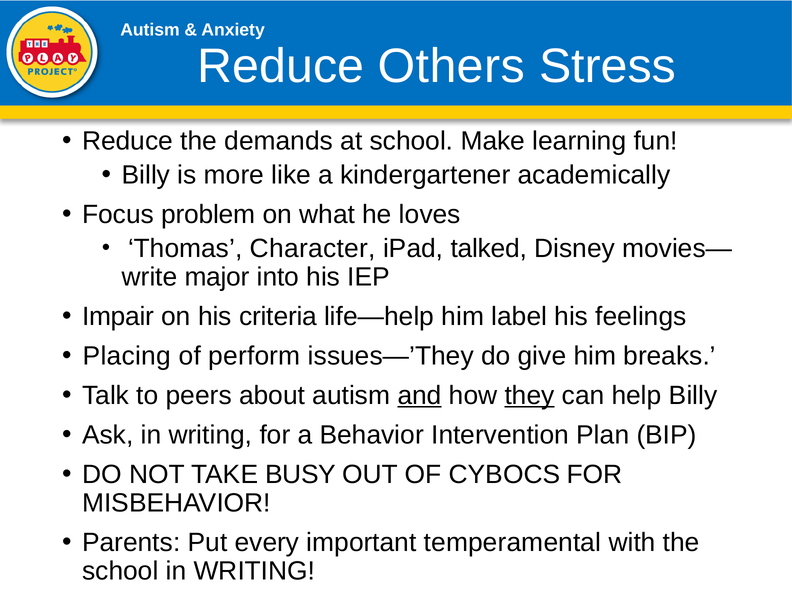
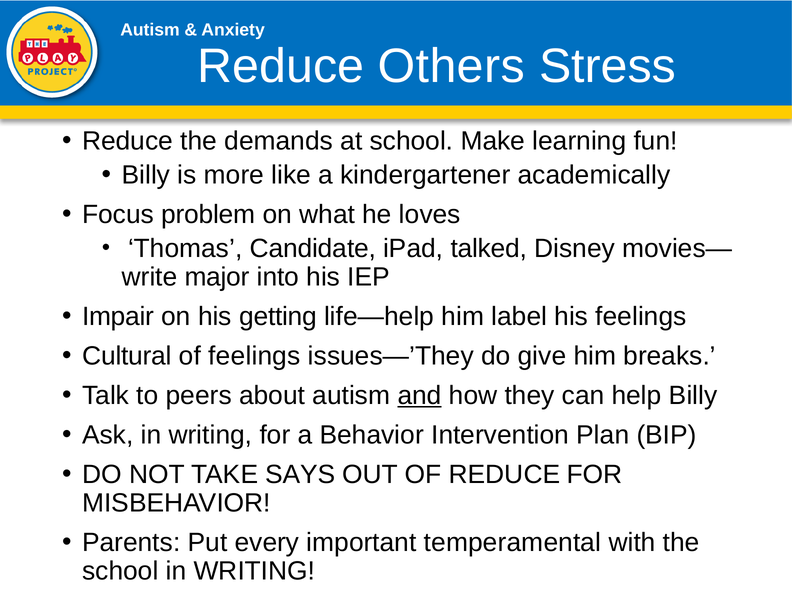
Character: Character -> Candidate (313, 248)
criteria: criteria -> getting (278, 316)
Placing: Placing -> Cultural (127, 356)
of perform: perform -> feelings (254, 356)
they underline: present -> none (530, 395)
BUSY: BUSY -> SAYS (300, 474)
OF CYBOCS: CYBOCS -> REDUCE (504, 474)
